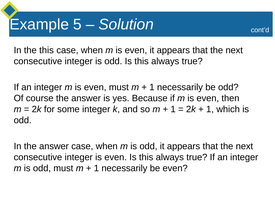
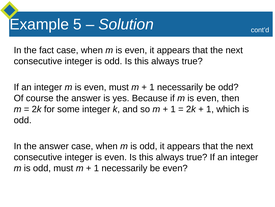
the this: this -> fact (47, 50)
